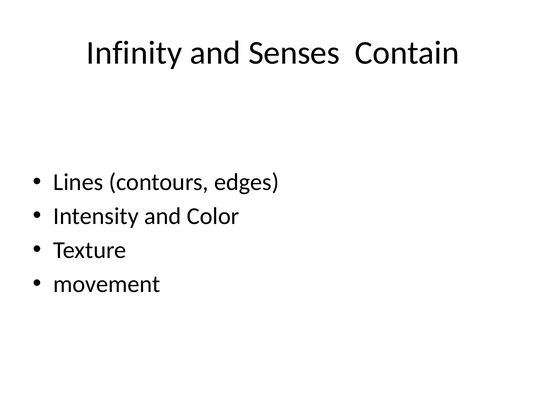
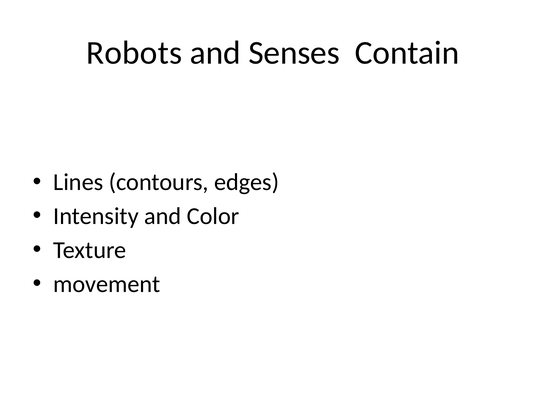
Infinity: Infinity -> Robots (134, 53)
